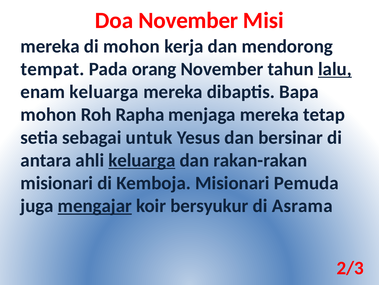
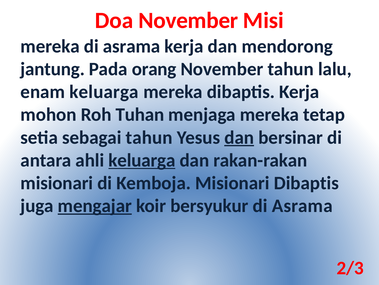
mereka di mohon: mohon -> asrama (132, 46)
tempat: tempat -> jantung (53, 69)
lalu underline: present -> none (335, 69)
dibaptis Bapa: Bapa -> Kerja (299, 92)
Rapha: Rapha -> Tuhan (140, 114)
sebagai untuk: untuk -> tahun (149, 137)
dan underline: none -> present (239, 137)
Misionari Pemuda: Pemuda -> Dibaptis (306, 183)
